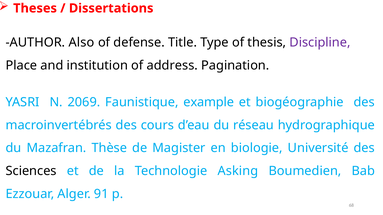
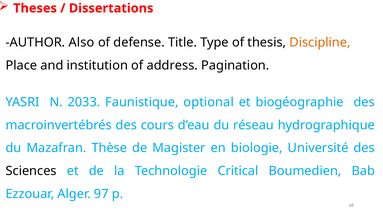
Discipline colour: purple -> orange (320, 43)
2069: 2069 -> 2033 (84, 102)
example: example -> optional (209, 102)
Asking: Asking -> Critical (238, 171)
91: 91 -> 97 (101, 194)
